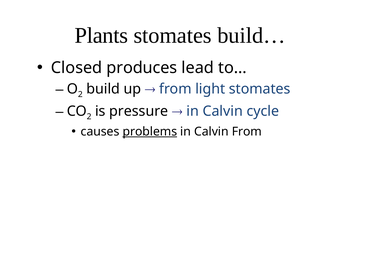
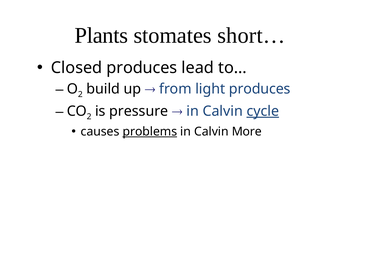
build…: build… -> short… (251, 35)
light stomates: stomates -> produces (260, 89)
cycle underline: none -> present (263, 111)
Calvin From: From -> More (247, 131)
